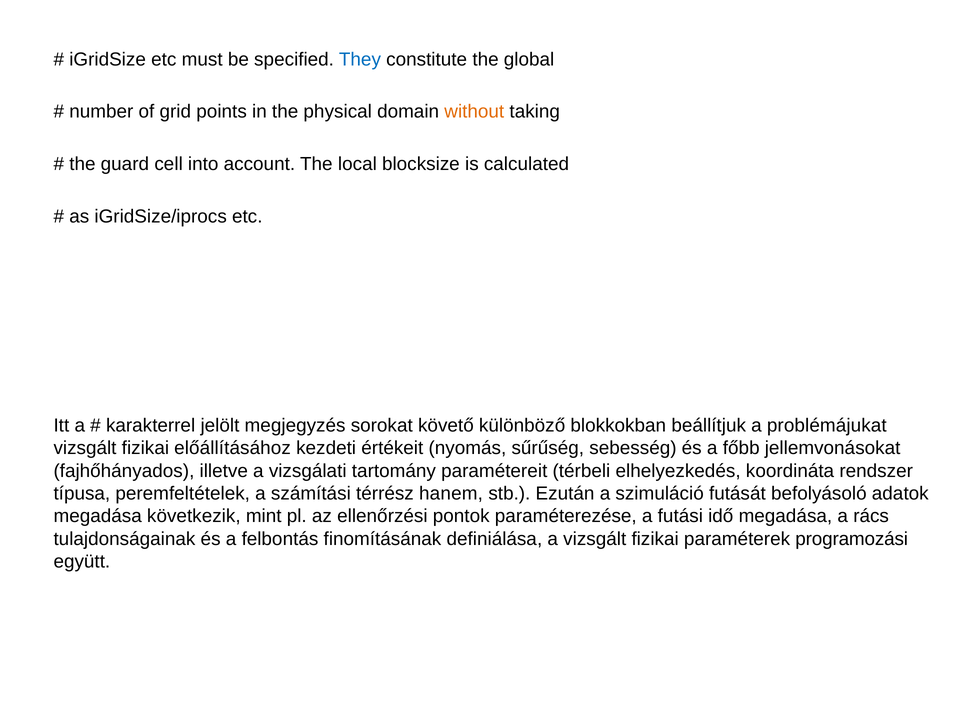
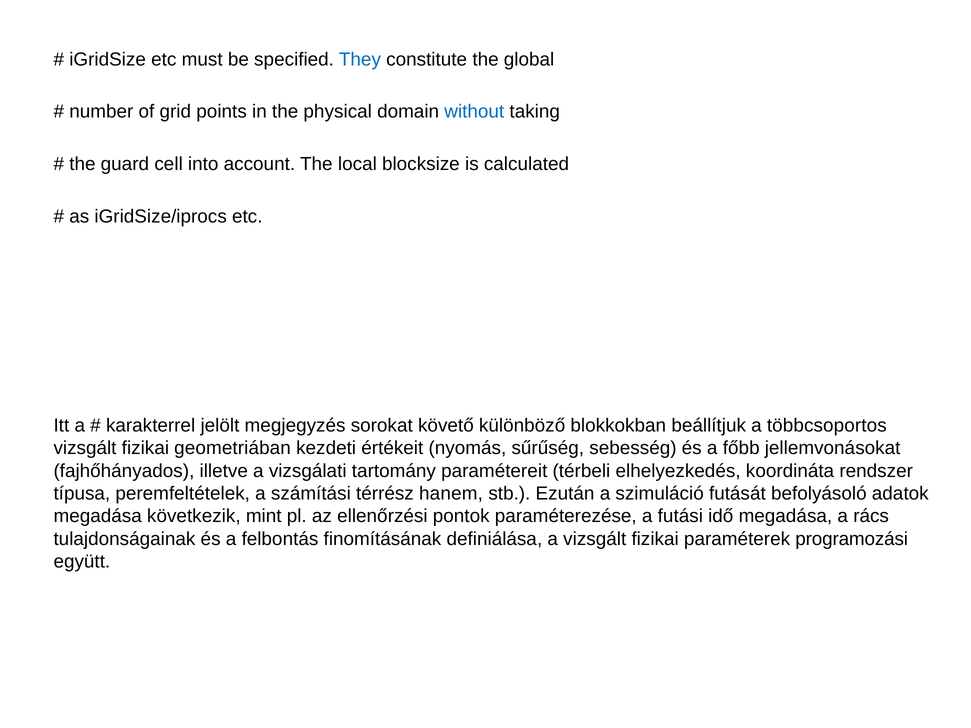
without colour: orange -> blue (474, 112)
problémájukat: problémájukat -> többcsoportos (827, 426)
előállításához: előállításához -> geometriában (233, 448)
